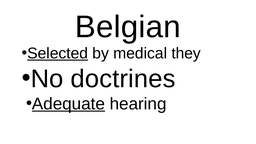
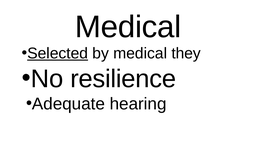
Belgian: Belgian -> Medical (128, 27)
doctrines: doctrines -> resilience (123, 79)
Adequate underline: present -> none (68, 104)
